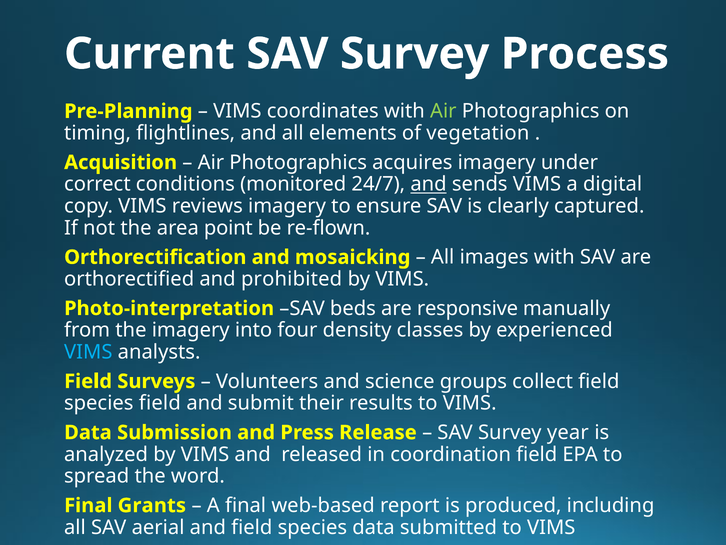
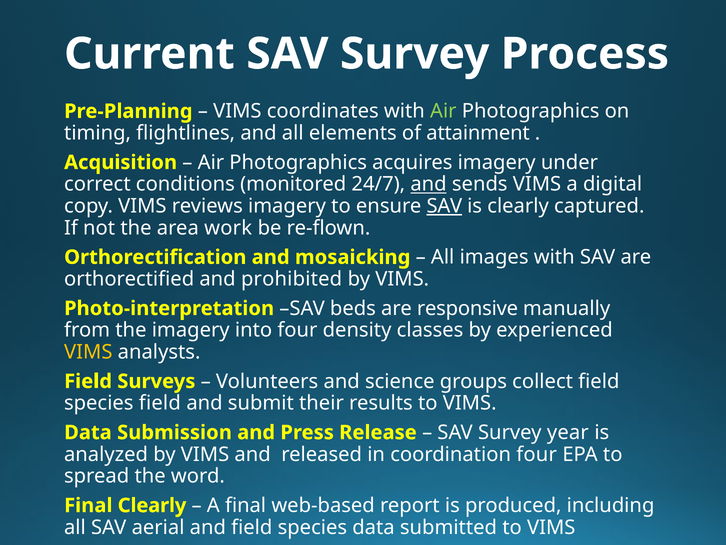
vegetation: vegetation -> attainment (478, 133)
SAV underline: none -> present (444, 206)
point: point -> work (228, 228)
VIMS colour: light blue -> yellow (88, 352)
coordination field: field -> four (537, 454)
Final Grants: Grants -> Clearly (152, 505)
